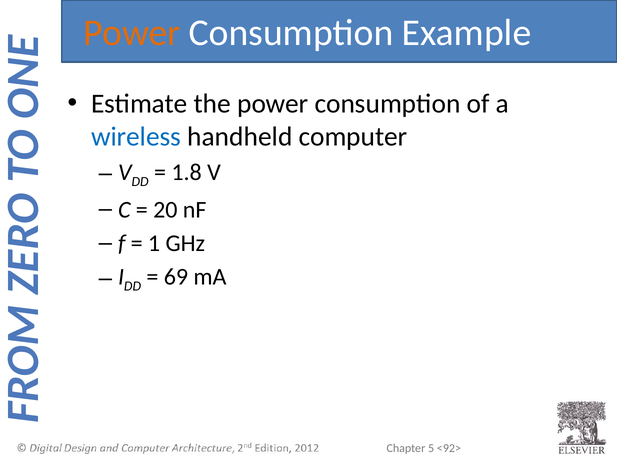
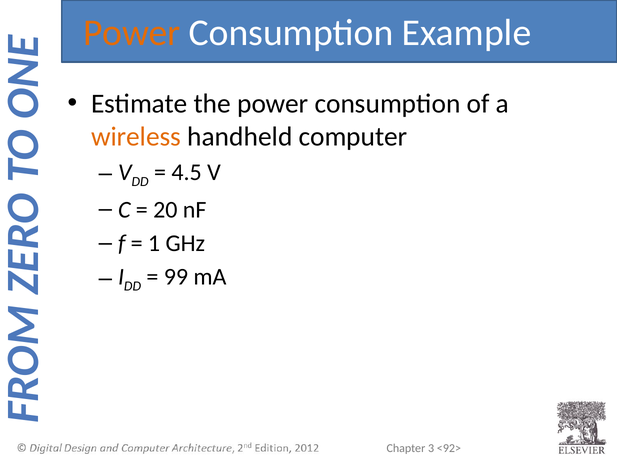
wireless colour: blue -> orange (136, 137)
1.8: 1.8 -> 4.5 (187, 172)
69: 69 -> 99 (176, 277)
5: 5 -> 3 (431, 448)
